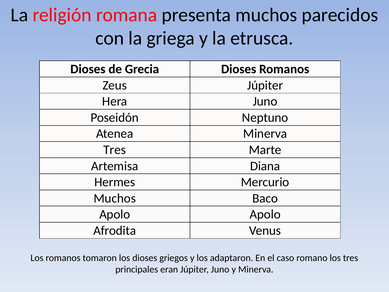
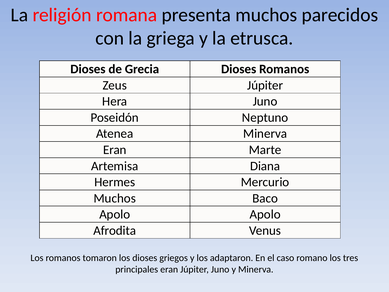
Tres: Tres -> Eran (115, 150)
